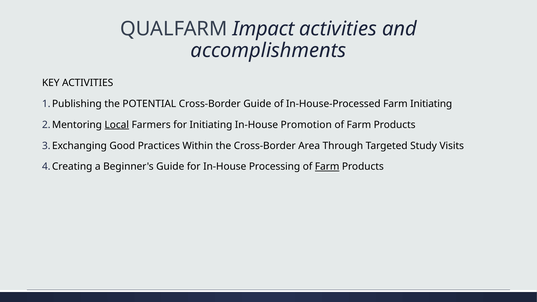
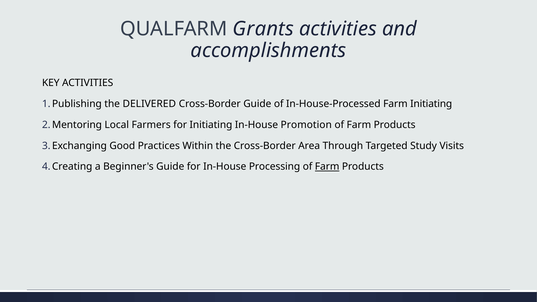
Impact: Impact -> Grants (263, 29)
POTENTIAL: POTENTIAL -> DELIVERED (149, 104)
Local underline: present -> none (117, 125)
